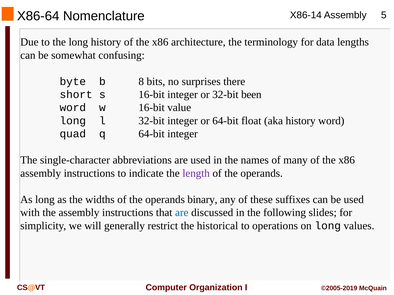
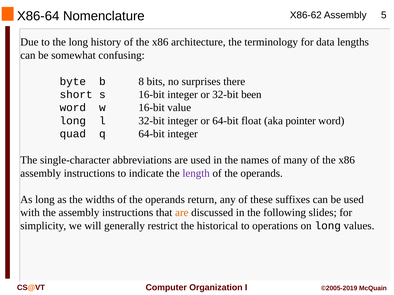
X86-14: X86-14 -> X86-62 (306, 15)
aka history: history -> pointer (301, 121)
binary: binary -> return (202, 200)
are colour: blue -> orange (182, 213)
